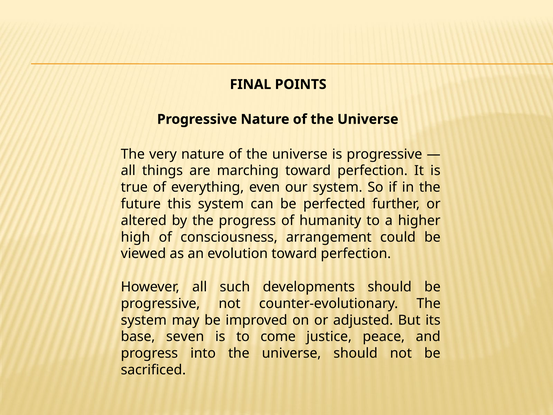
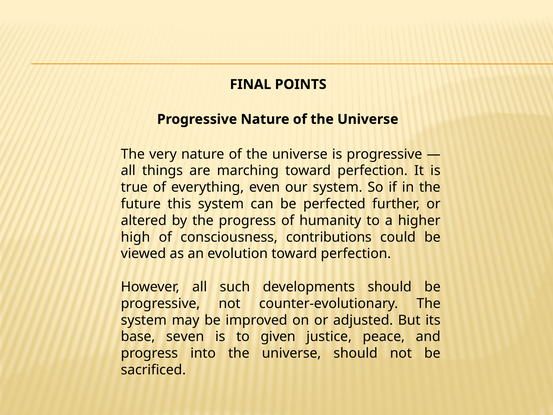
arrangement: arrangement -> contributions (329, 237)
come: come -> given (278, 337)
